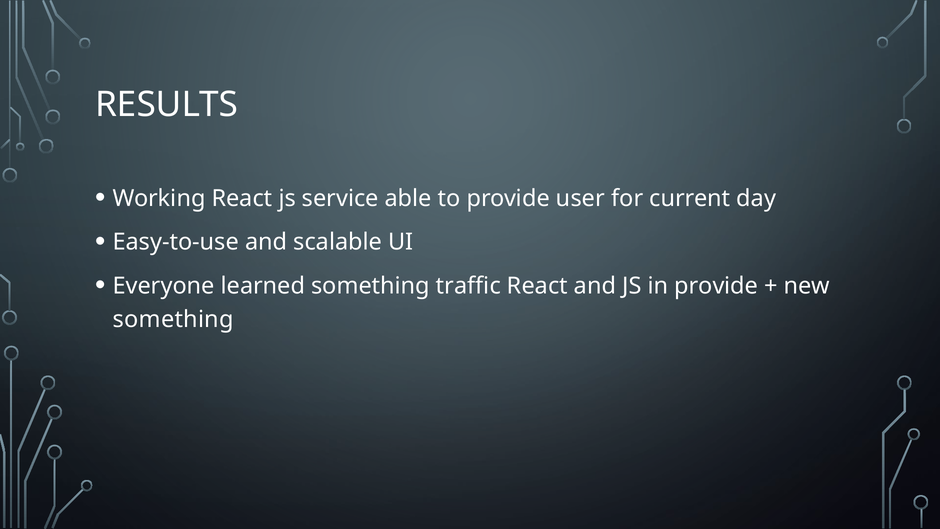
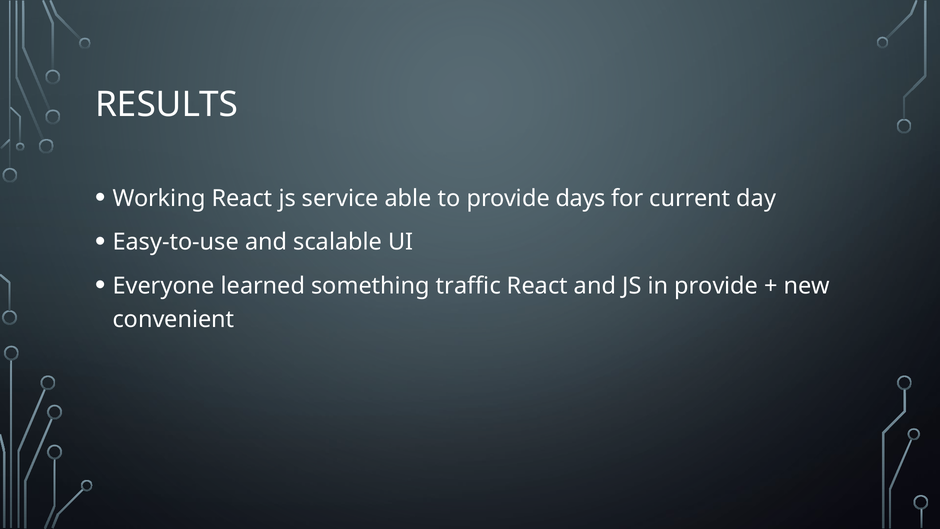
user: user -> days (581, 198)
something: something -> convenient (173, 319)
